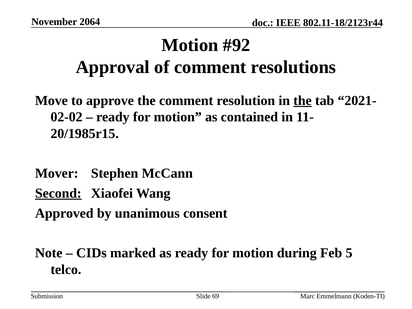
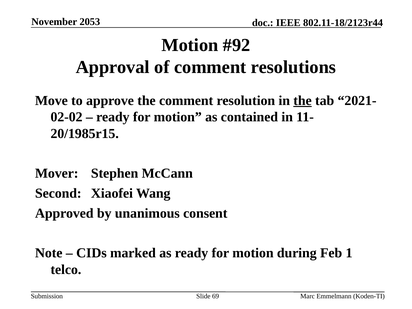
2064: 2064 -> 2053 (90, 22)
Second underline: present -> none (58, 193)
5: 5 -> 1 (349, 253)
